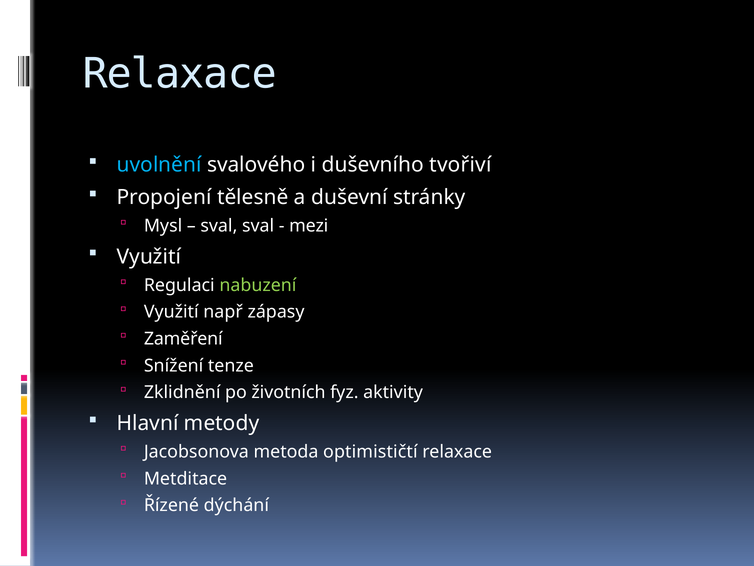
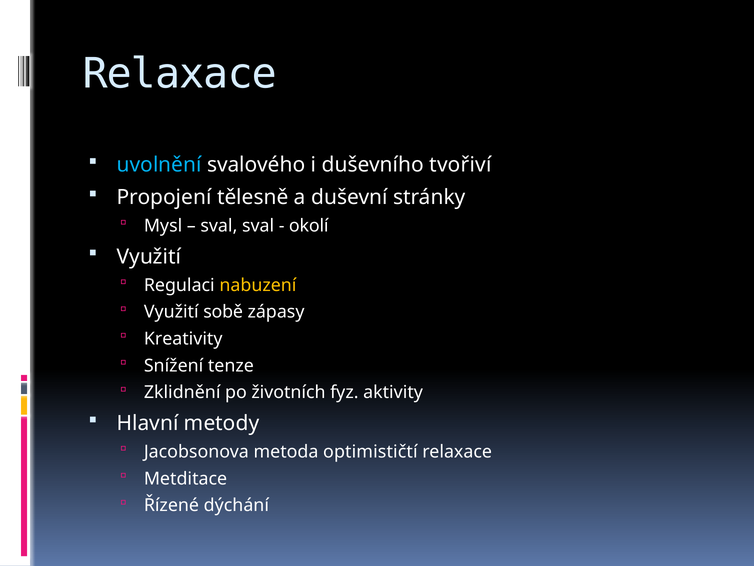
mezi: mezi -> okolí (309, 226)
nabuzení colour: light green -> yellow (258, 285)
např: např -> sobě (223, 312)
Zaměření: Zaměření -> Kreativity (183, 339)
